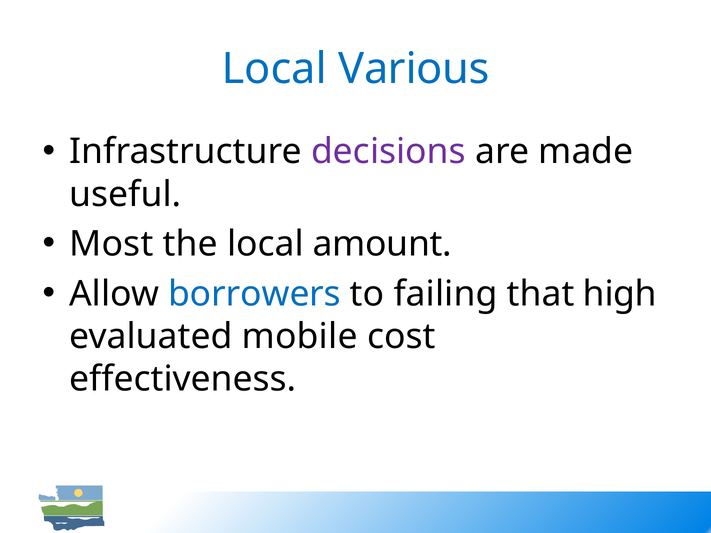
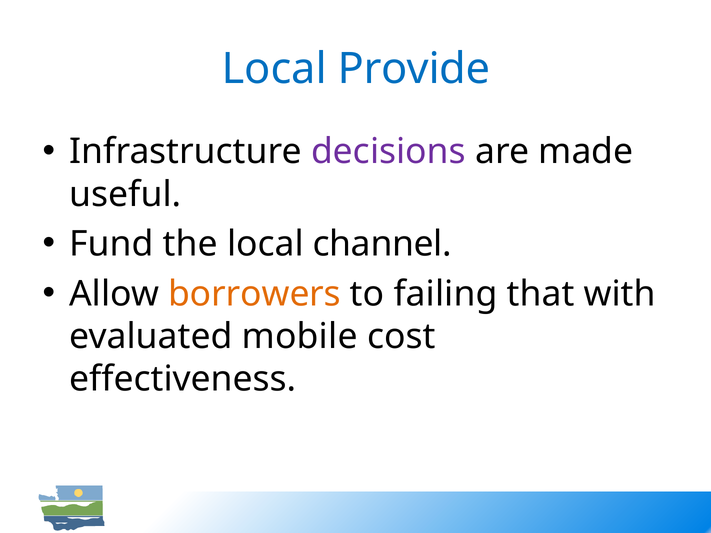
Various: Various -> Provide (414, 69)
Most: Most -> Fund (111, 244)
amount: amount -> channel (382, 244)
borrowers colour: blue -> orange (255, 294)
high: high -> with (620, 294)
